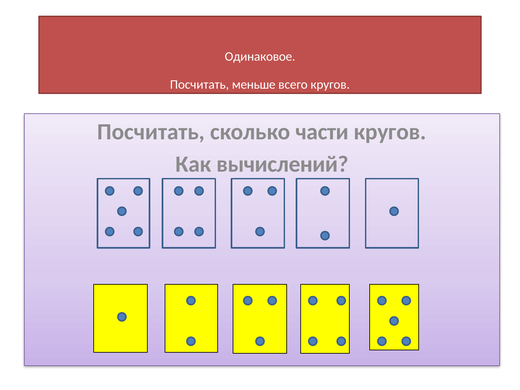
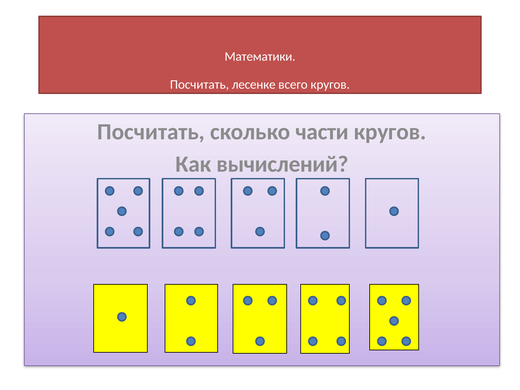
Одинаковое: Одинаковое -> Математики (260, 57)
меньше: меньше -> лесенке (254, 85)
